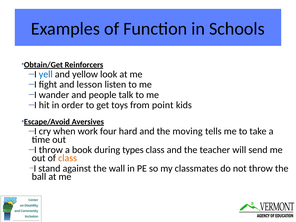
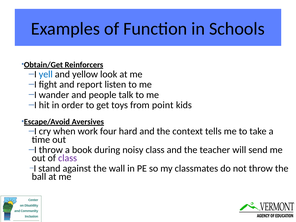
lesson: lesson -> report (89, 85)
moving: moving -> context (188, 131)
types: types -> noisy (133, 150)
class colour: orange -> purple (68, 158)
